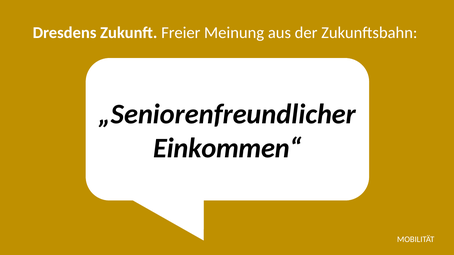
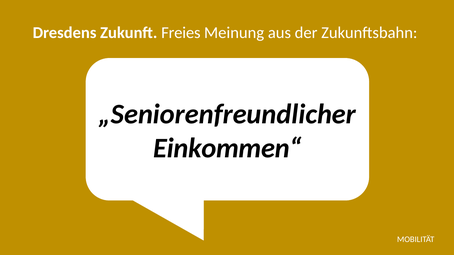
Freier: Freier -> Freies (181, 33)
